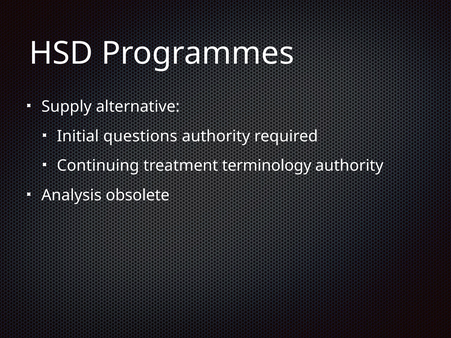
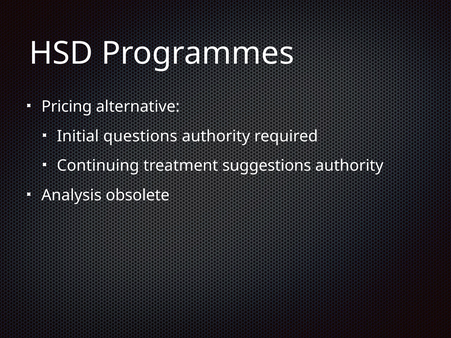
Supply: Supply -> Pricing (67, 107)
terminology: terminology -> suggestions (267, 166)
